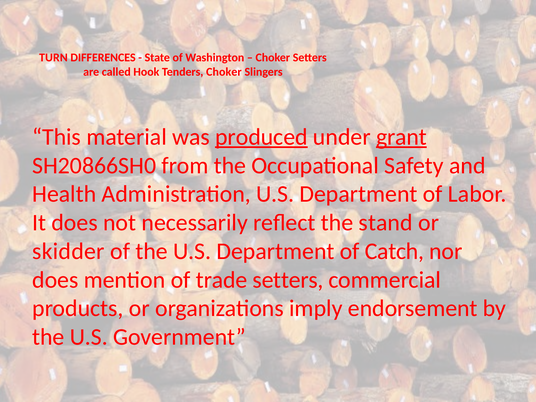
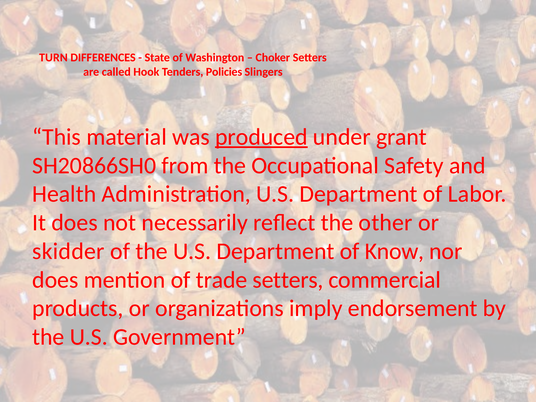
Tenders Choker: Choker -> Policies (224, 72)
grant underline: present -> none (401, 137)
stand: stand -> other (386, 223)
Catch: Catch -> Know (394, 251)
